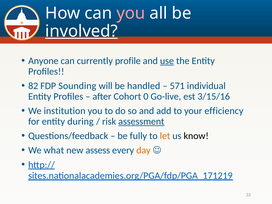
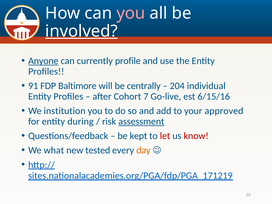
Anyone underline: none -> present (43, 61)
use underline: present -> none (167, 61)
82: 82 -> 91 (33, 86)
Sounding: Sounding -> Baltimore (77, 86)
handled: handled -> centrally (144, 86)
571: 571 -> 204 (177, 86)
0: 0 -> 7 (146, 96)
3/15/16: 3/15/16 -> 6/15/16 (214, 96)
efficiency: efficiency -> approved (224, 111)
fully: fully -> kept (138, 136)
let colour: orange -> red (165, 136)
know colour: black -> red (196, 136)
assess: assess -> tested (98, 150)
